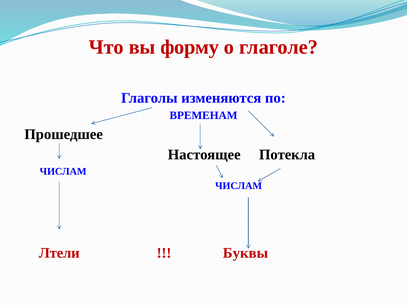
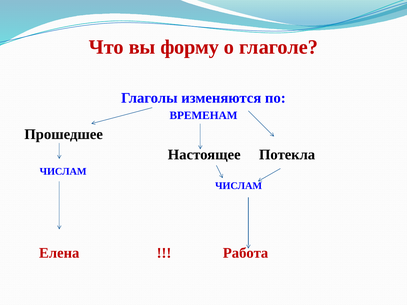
Лтели: Лтели -> Елена (59, 253)
Буквы: Буквы -> Работа (246, 253)
